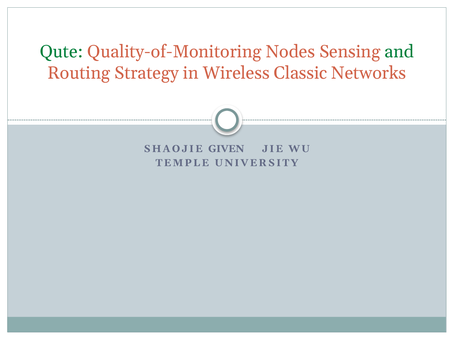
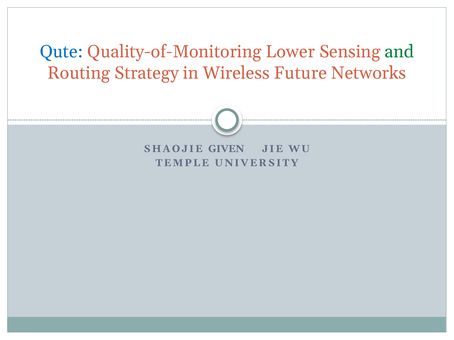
Qute colour: green -> blue (61, 52)
Nodes: Nodes -> Lower (290, 52)
Classic: Classic -> Future (300, 73)
